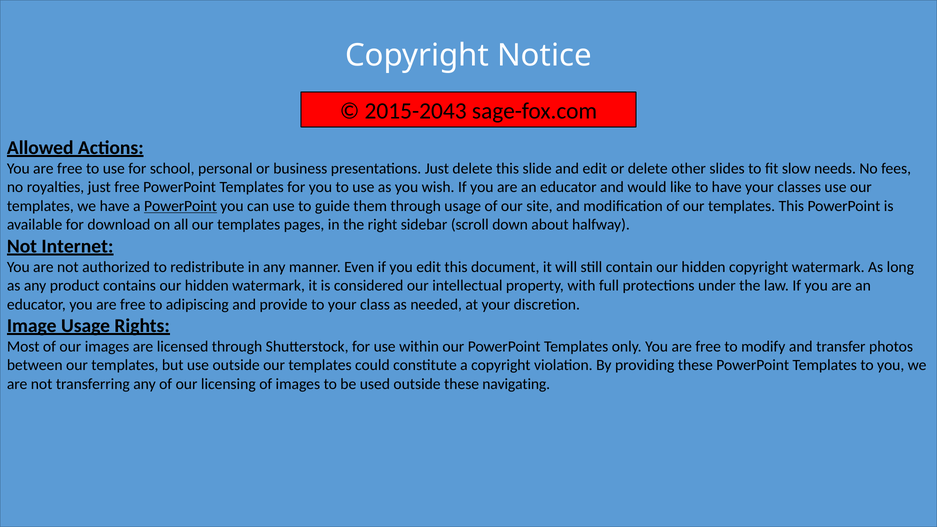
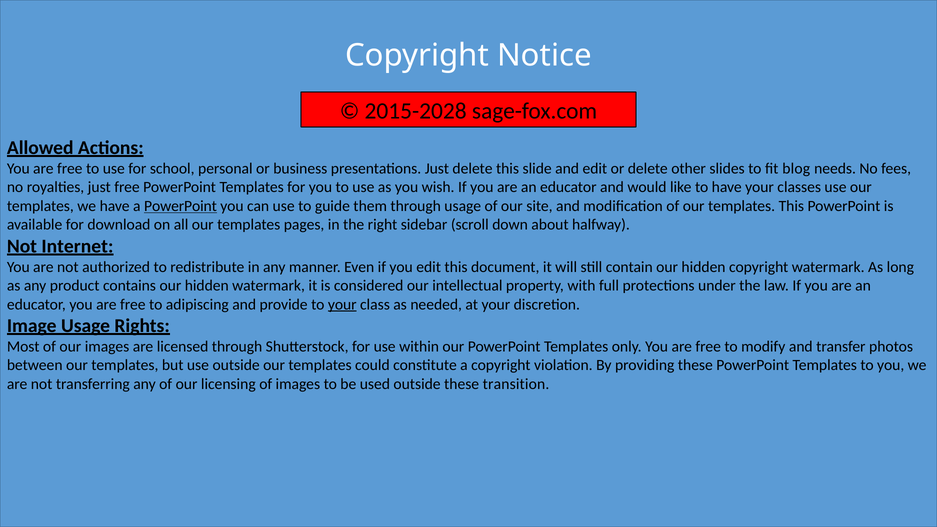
2015-2043: 2015-2043 -> 2015-2028 (416, 111)
slow: slow -> blog (796, 169)
your underline: none -> present (342, 304)
navigating: navigating -> transition (516, 384)
